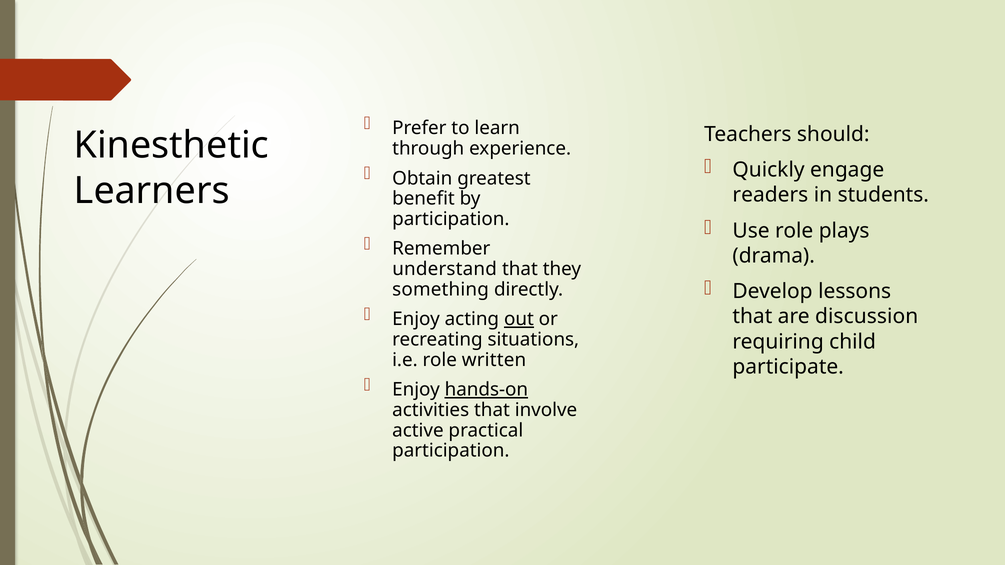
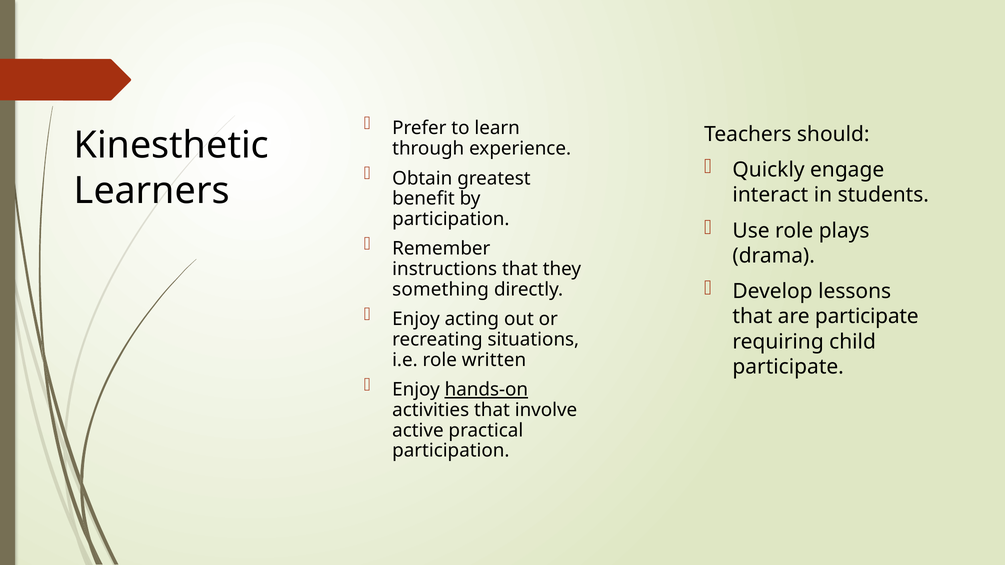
readers: readers -> interact (770, 195)
understand: understand -> instructions (445, 269)
out underline: present -> none (519, 319)
are discussion: discussion -> participate (867, 317)
